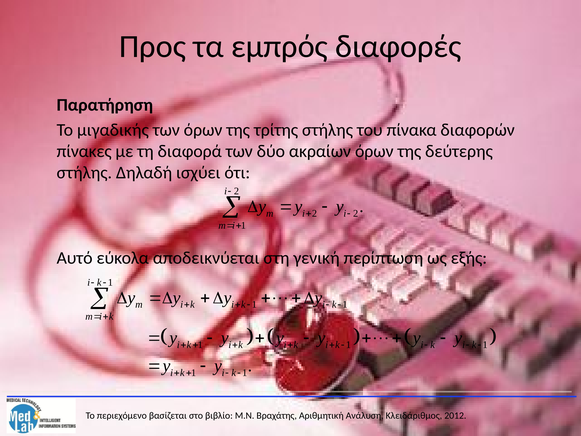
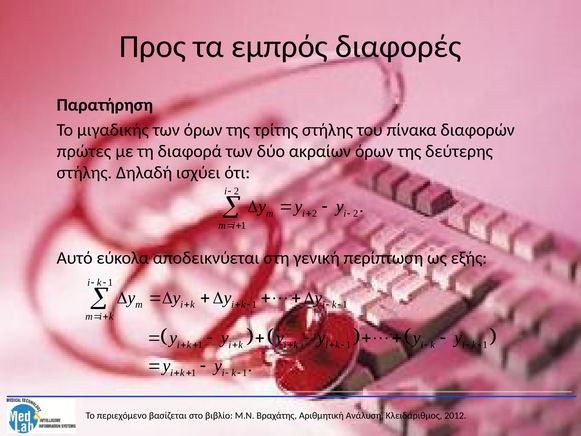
πίνακες: πίνακες -> πρώτες (84, 151)
